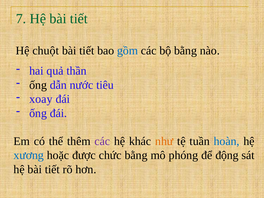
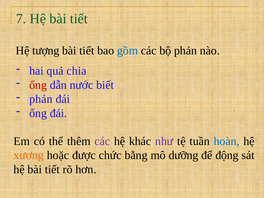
chuột: chuột -> tượng (46, 51)
bộ bằng: bằng -> phản (186, 51)
thần: thần -> chia (76, 71)
ống colour: black -> red (38, 85)
tiêu: tiêu -> biết (105, 85)
xoay: xoay -> phản (41, 99)
như colour: orange -> purple (164, 141)
xương colour: blue -> orange (29, 155)
phóng: phóng -> dưỡng (184, 155)
